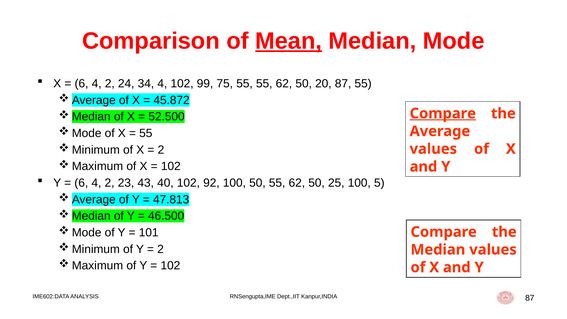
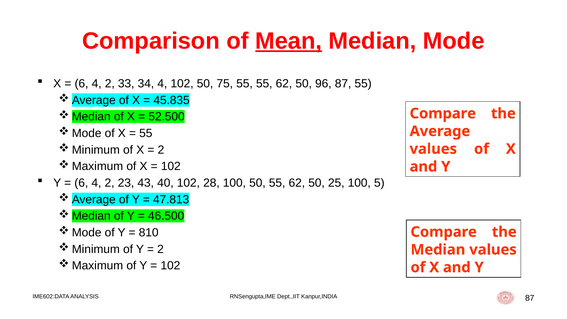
24: 24 -> 33 (126, 84)
102 99: 99 -> 50 (205, 84)
20: 20 -> 96 (323, 84)
45.872: 45.872 -> 45.835 (172, 100)
Compare underline: present -> none (443, 113)
92: 92 -> 28 (211, 183)
101: 101 -> 810 (149, 233)
